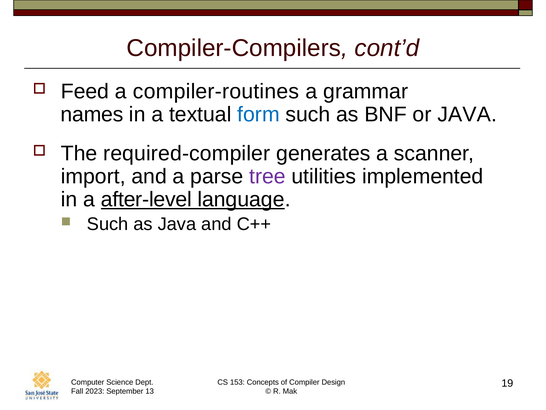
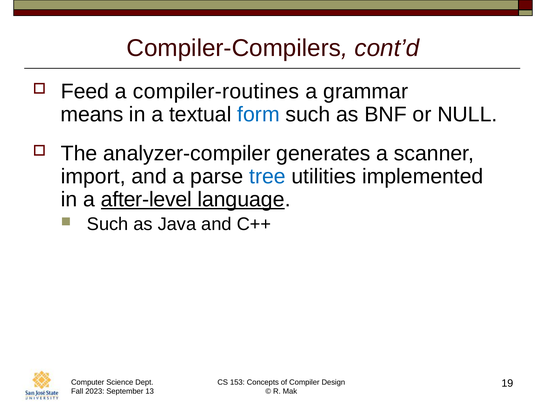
names: names -> means (92, 114)
or JAVA: JAVA -> NULL (467, 114)
required-compiler: required-compiler -> analyzer-compiler (187, 153)
tree colour: purple -> blue (267, 176)
